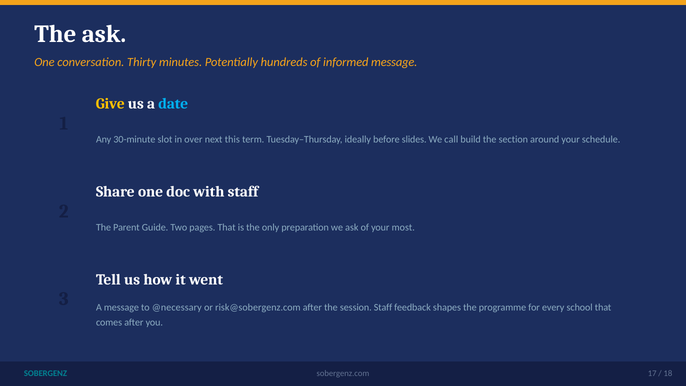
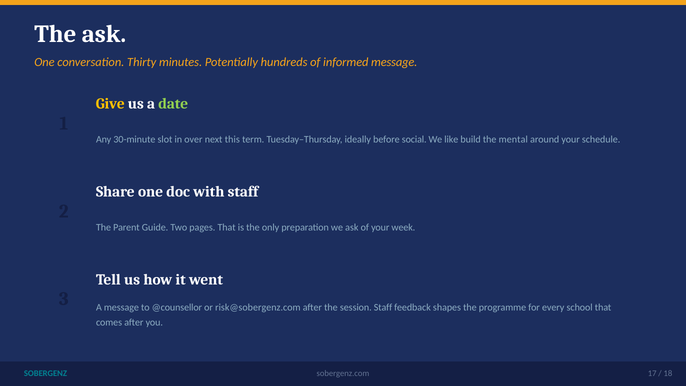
date colour: light blue -> light green (173, 104)
slides: slides -> social (414, 139)
call: call -> like (451, 139)
section: section -> mental (513, 139)
most: most -> week (403, 227)
@necessary: @necessary -> @counsellor (177, 308)
